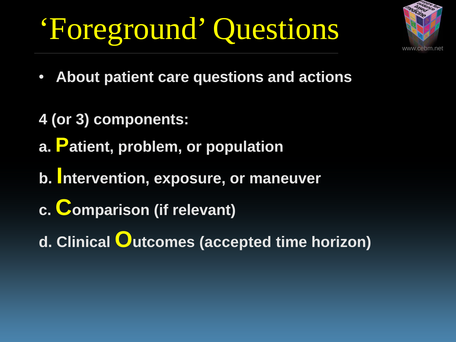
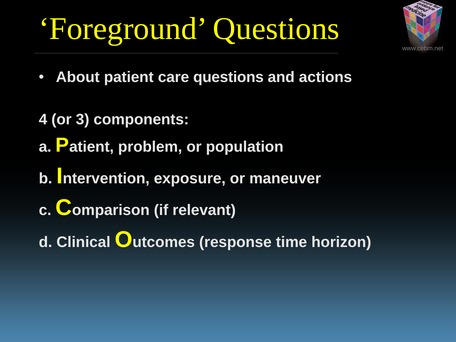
accepted: accepted -> response (235, 242)
